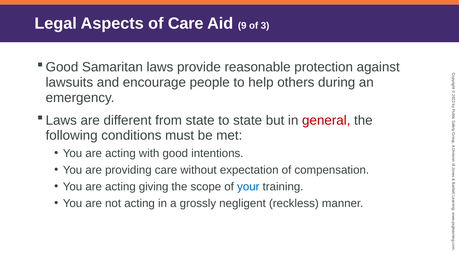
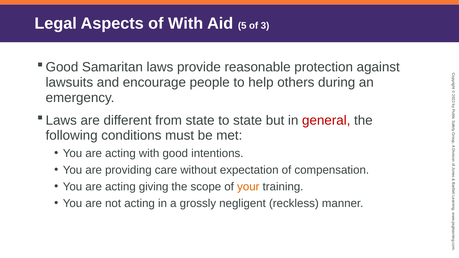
of Care: Care -> With (186, 24)
9: 9 -> 5 (242, 26)
your colour: blue -> orange (248, 187)
